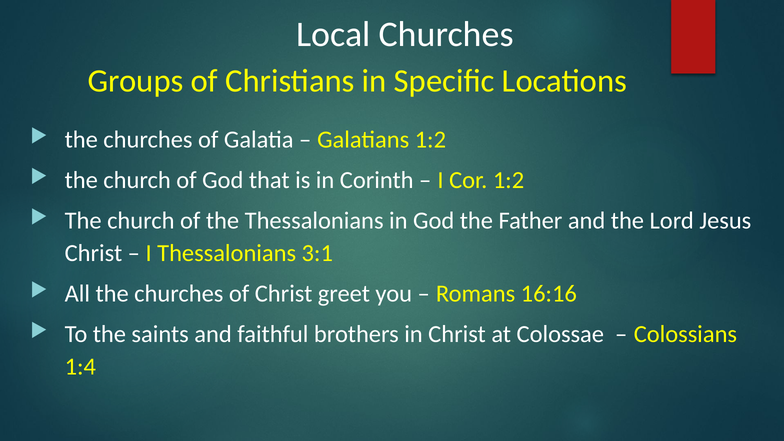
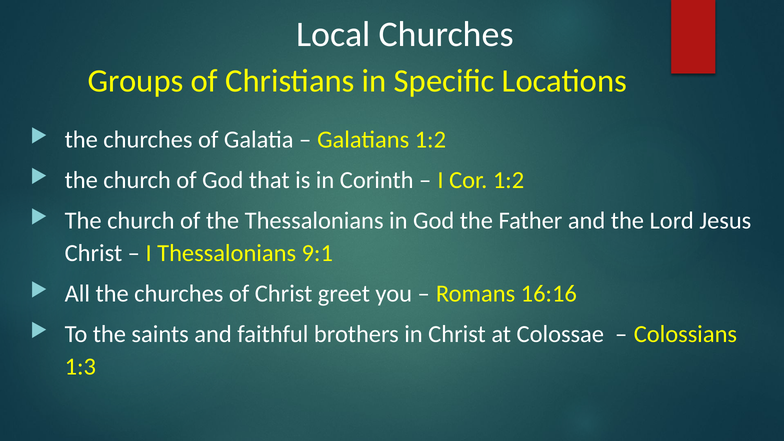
3:1: 3:1 -> 9:1 (317, 253)
1:4: 1:4 -> 1:3 (80, 367)
